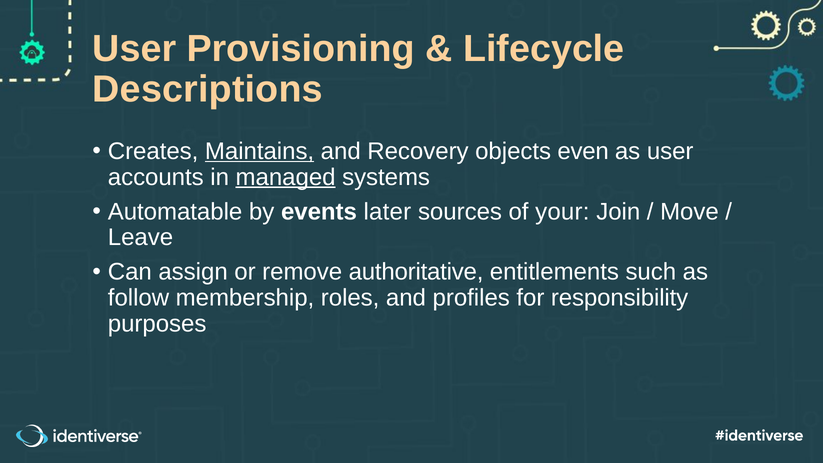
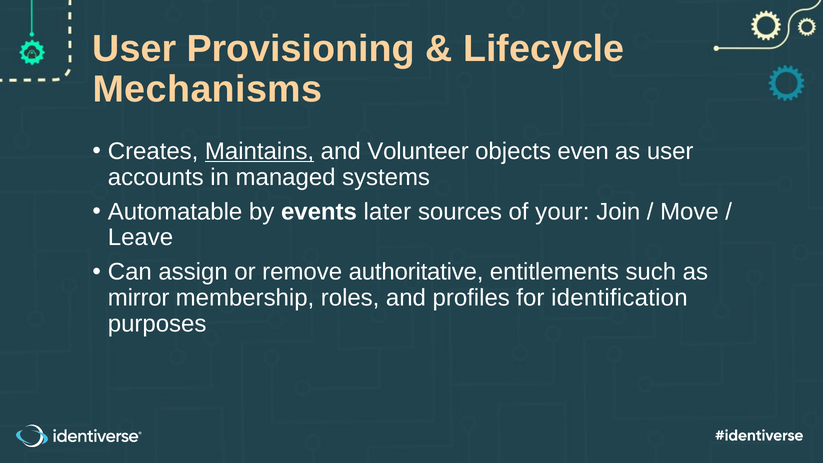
Descriptions: Descriptions -> Mechanisms (208, 89)
Recovery: Recovery -> Volunteer (418, 151)
managed underline: present -> none (286, 177)
follow: follow -> mirror (139, 298)
responsibility: responsibility -> identification (619, 298)
